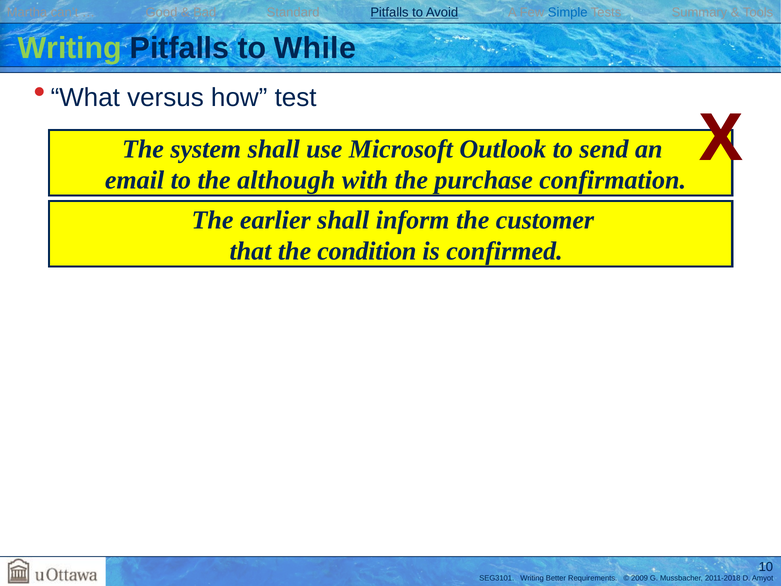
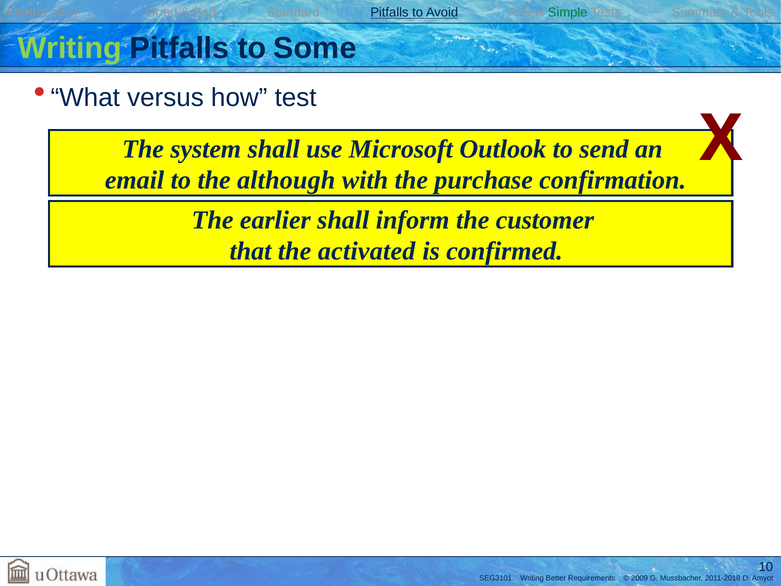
Simple colour: blue -> green (568, 13)
While: While -> Some (315, 48)
condition: condition -> activated (367, 251)
